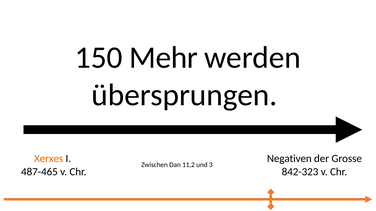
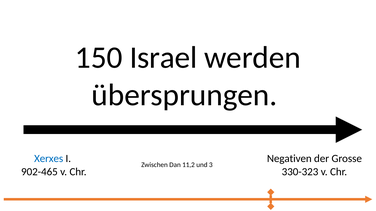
Mehr: Mehr -> Israel (163, 58)
Xerxes colour: orange -> blue (49, 159)
487-465: 487-465 -> 902-465 (39, 172)
842-323: 842-323 -> 330-323 (300, 172)
